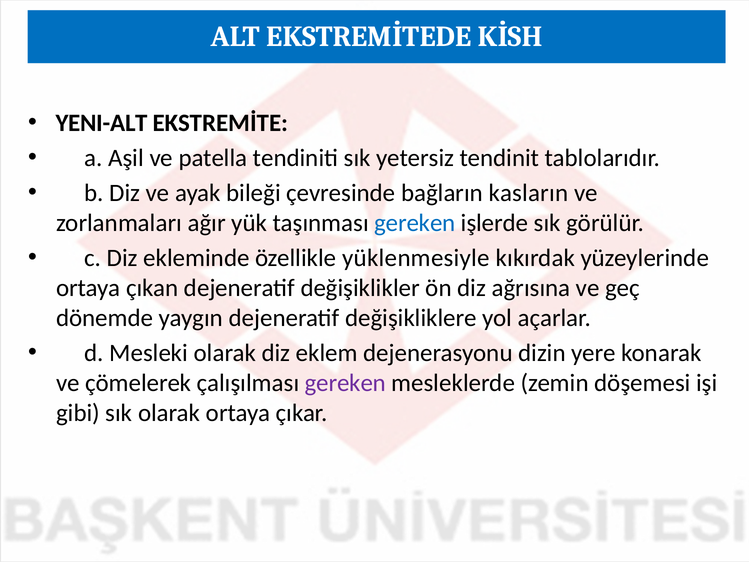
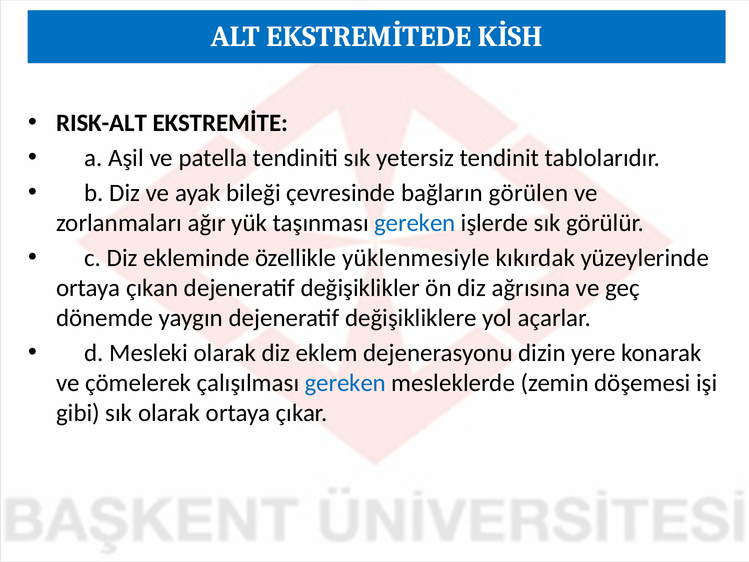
YENI-ALT: YENI-ALT -> RISK-ALT (102, 123)
kasların: kasların -> görülen (529, 193)
gereken colour: purple -> blue (345, 383)
